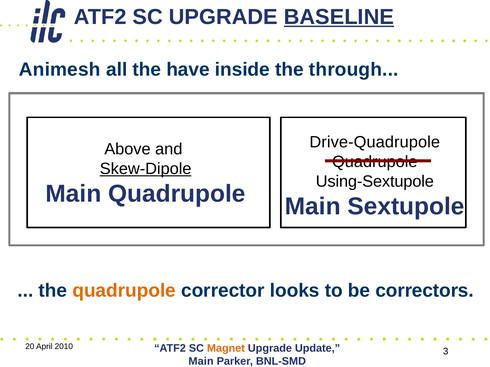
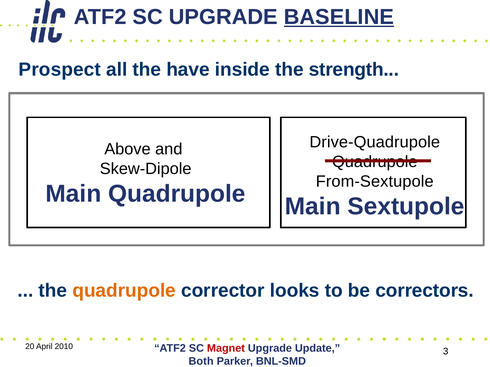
Animesh: Animesh -> Prospect (60, 70)
through: through -> strength (354, 70)
Skew-Dipole underline: present -> none (146, 169)
Using-Sextupole: Using-Sextupole -> From-Sextupole (375, 182)
Magnet colour: orange -> red (226, 349)
Main: Main -> Both (201, 362)
